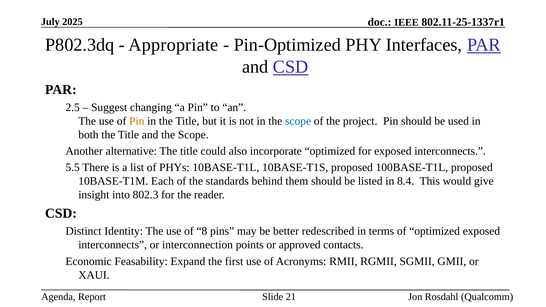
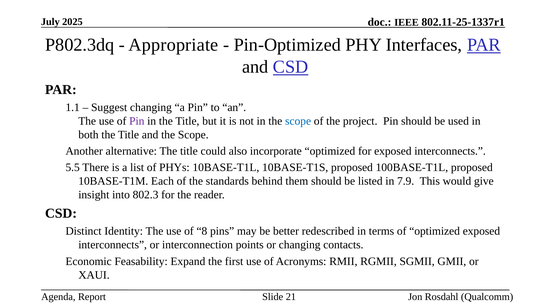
2.5: 2.5 -> 1.1 (73, 107)
Pin colour: orange -> purple (137, 121)
8.4: 8.4 -> 7.9 (406, 181)
or approved: approved -> changing (300, 245)
